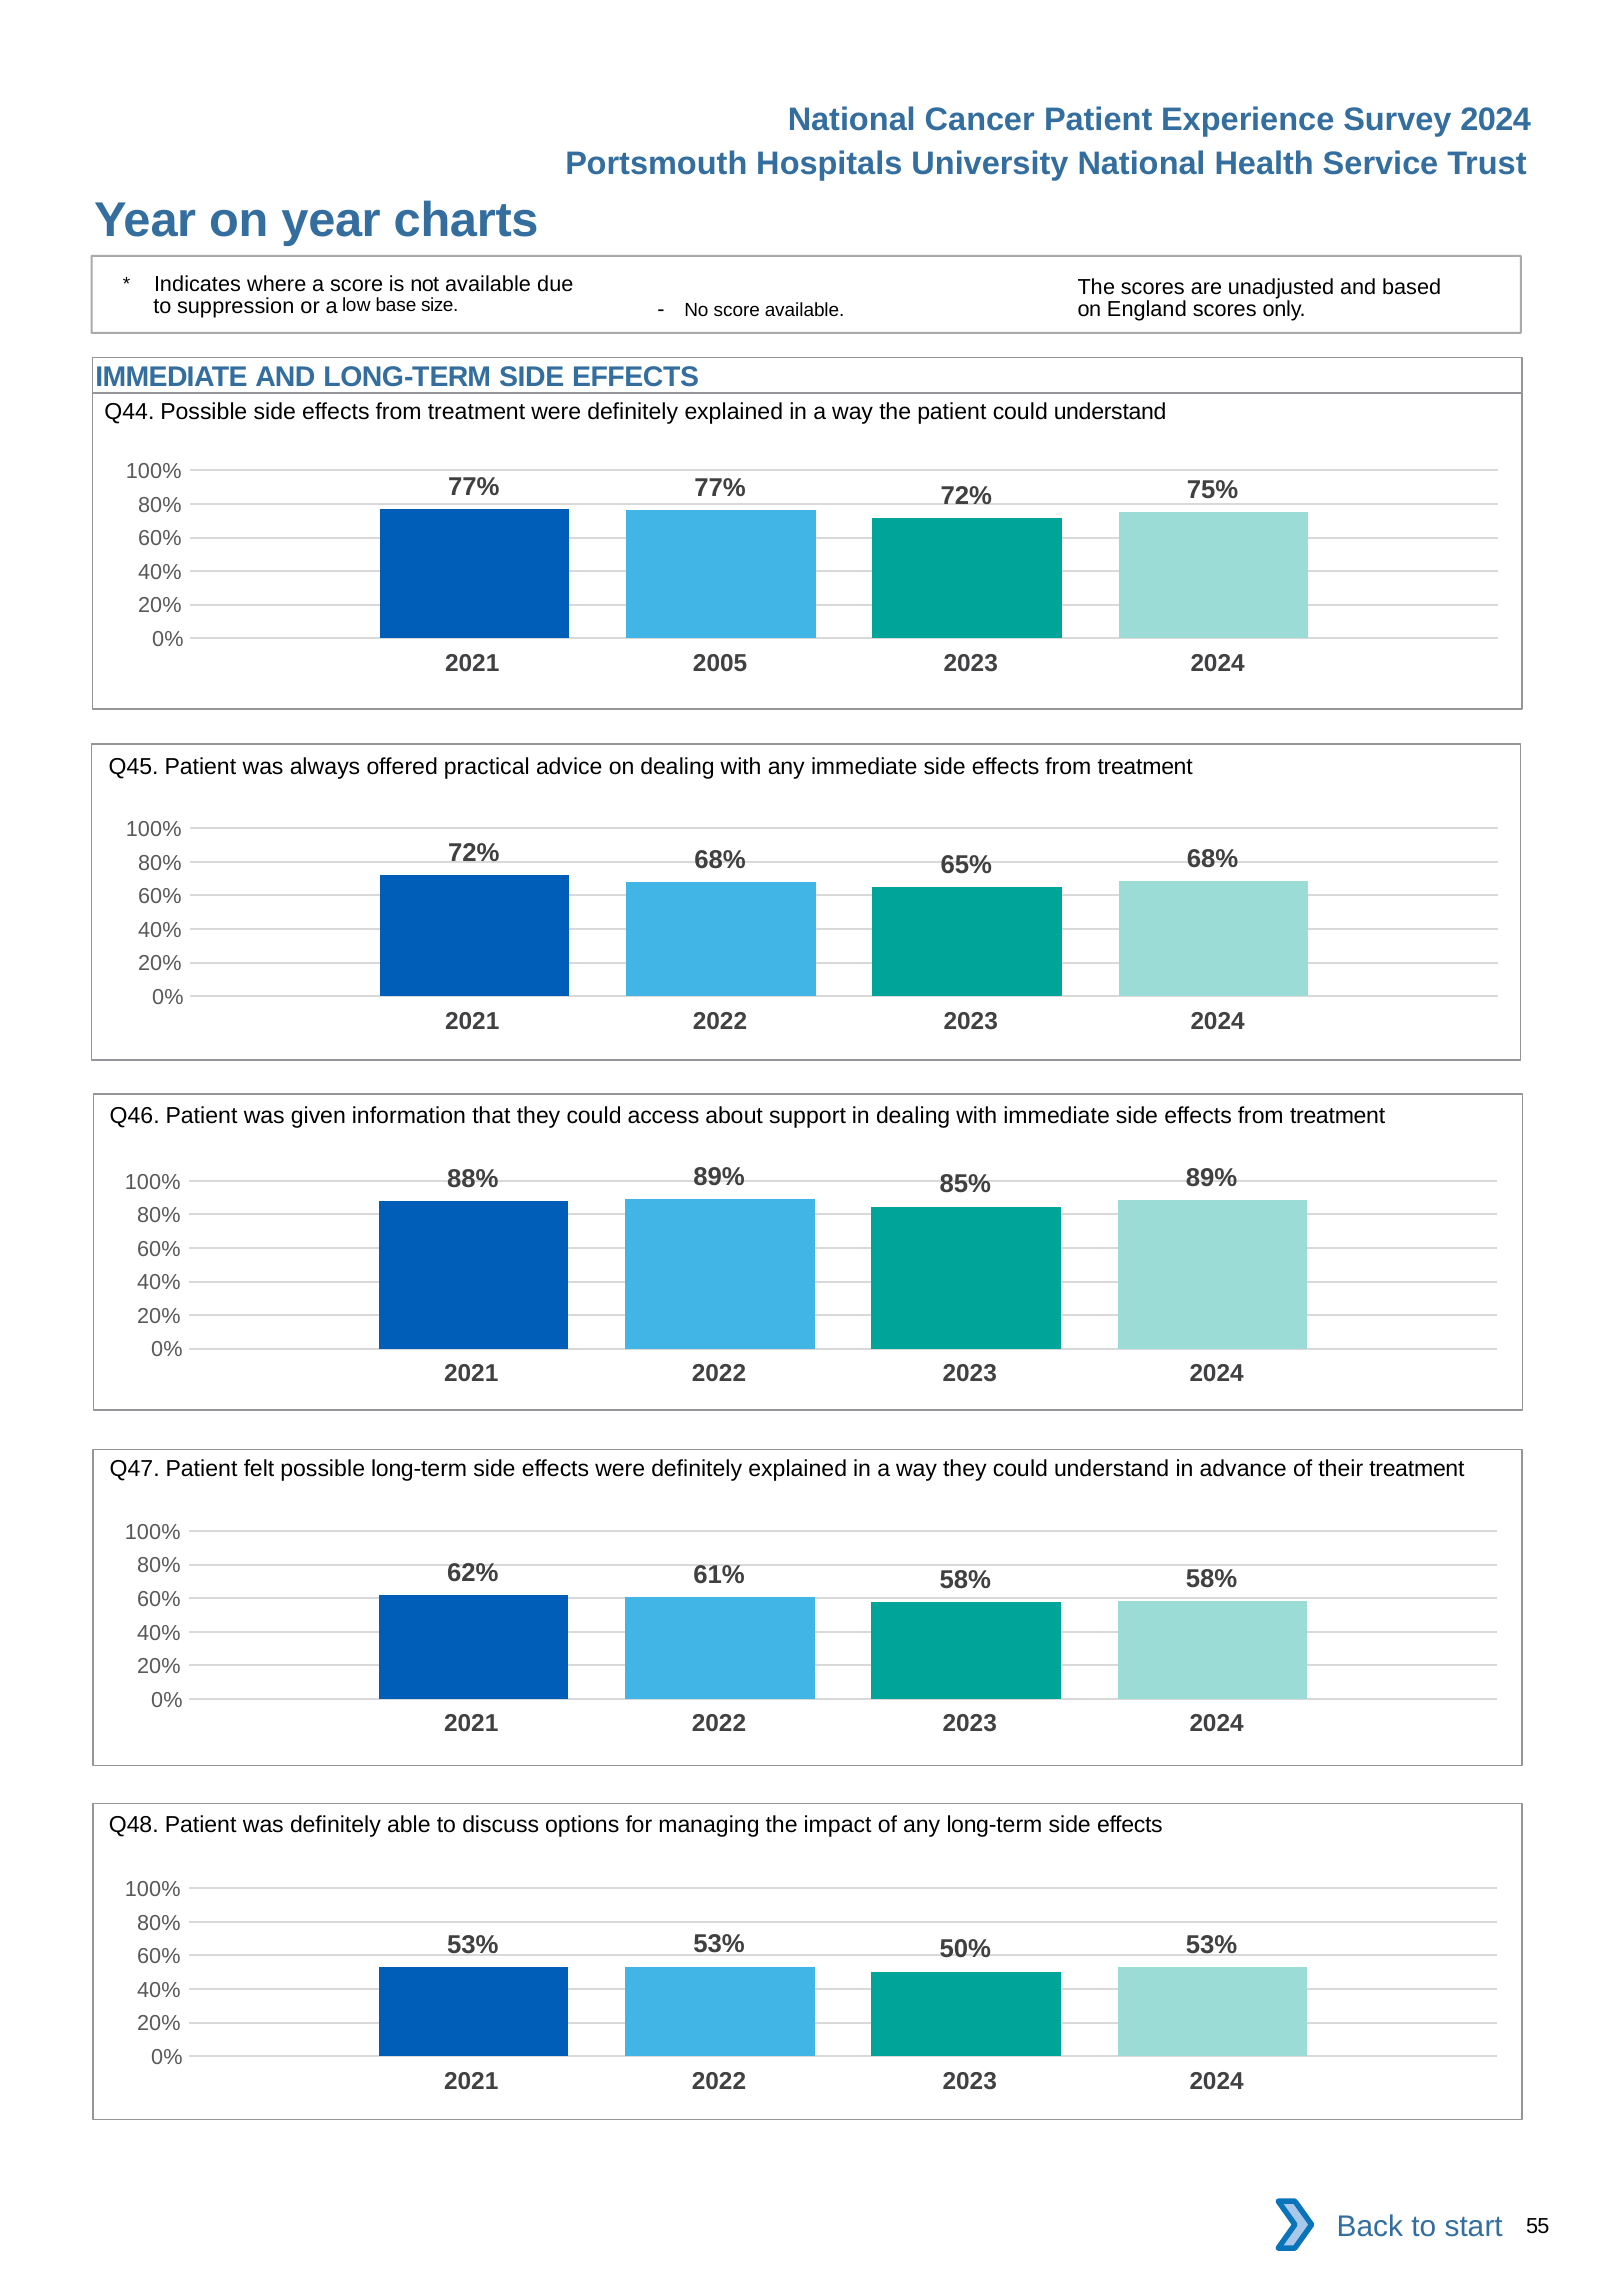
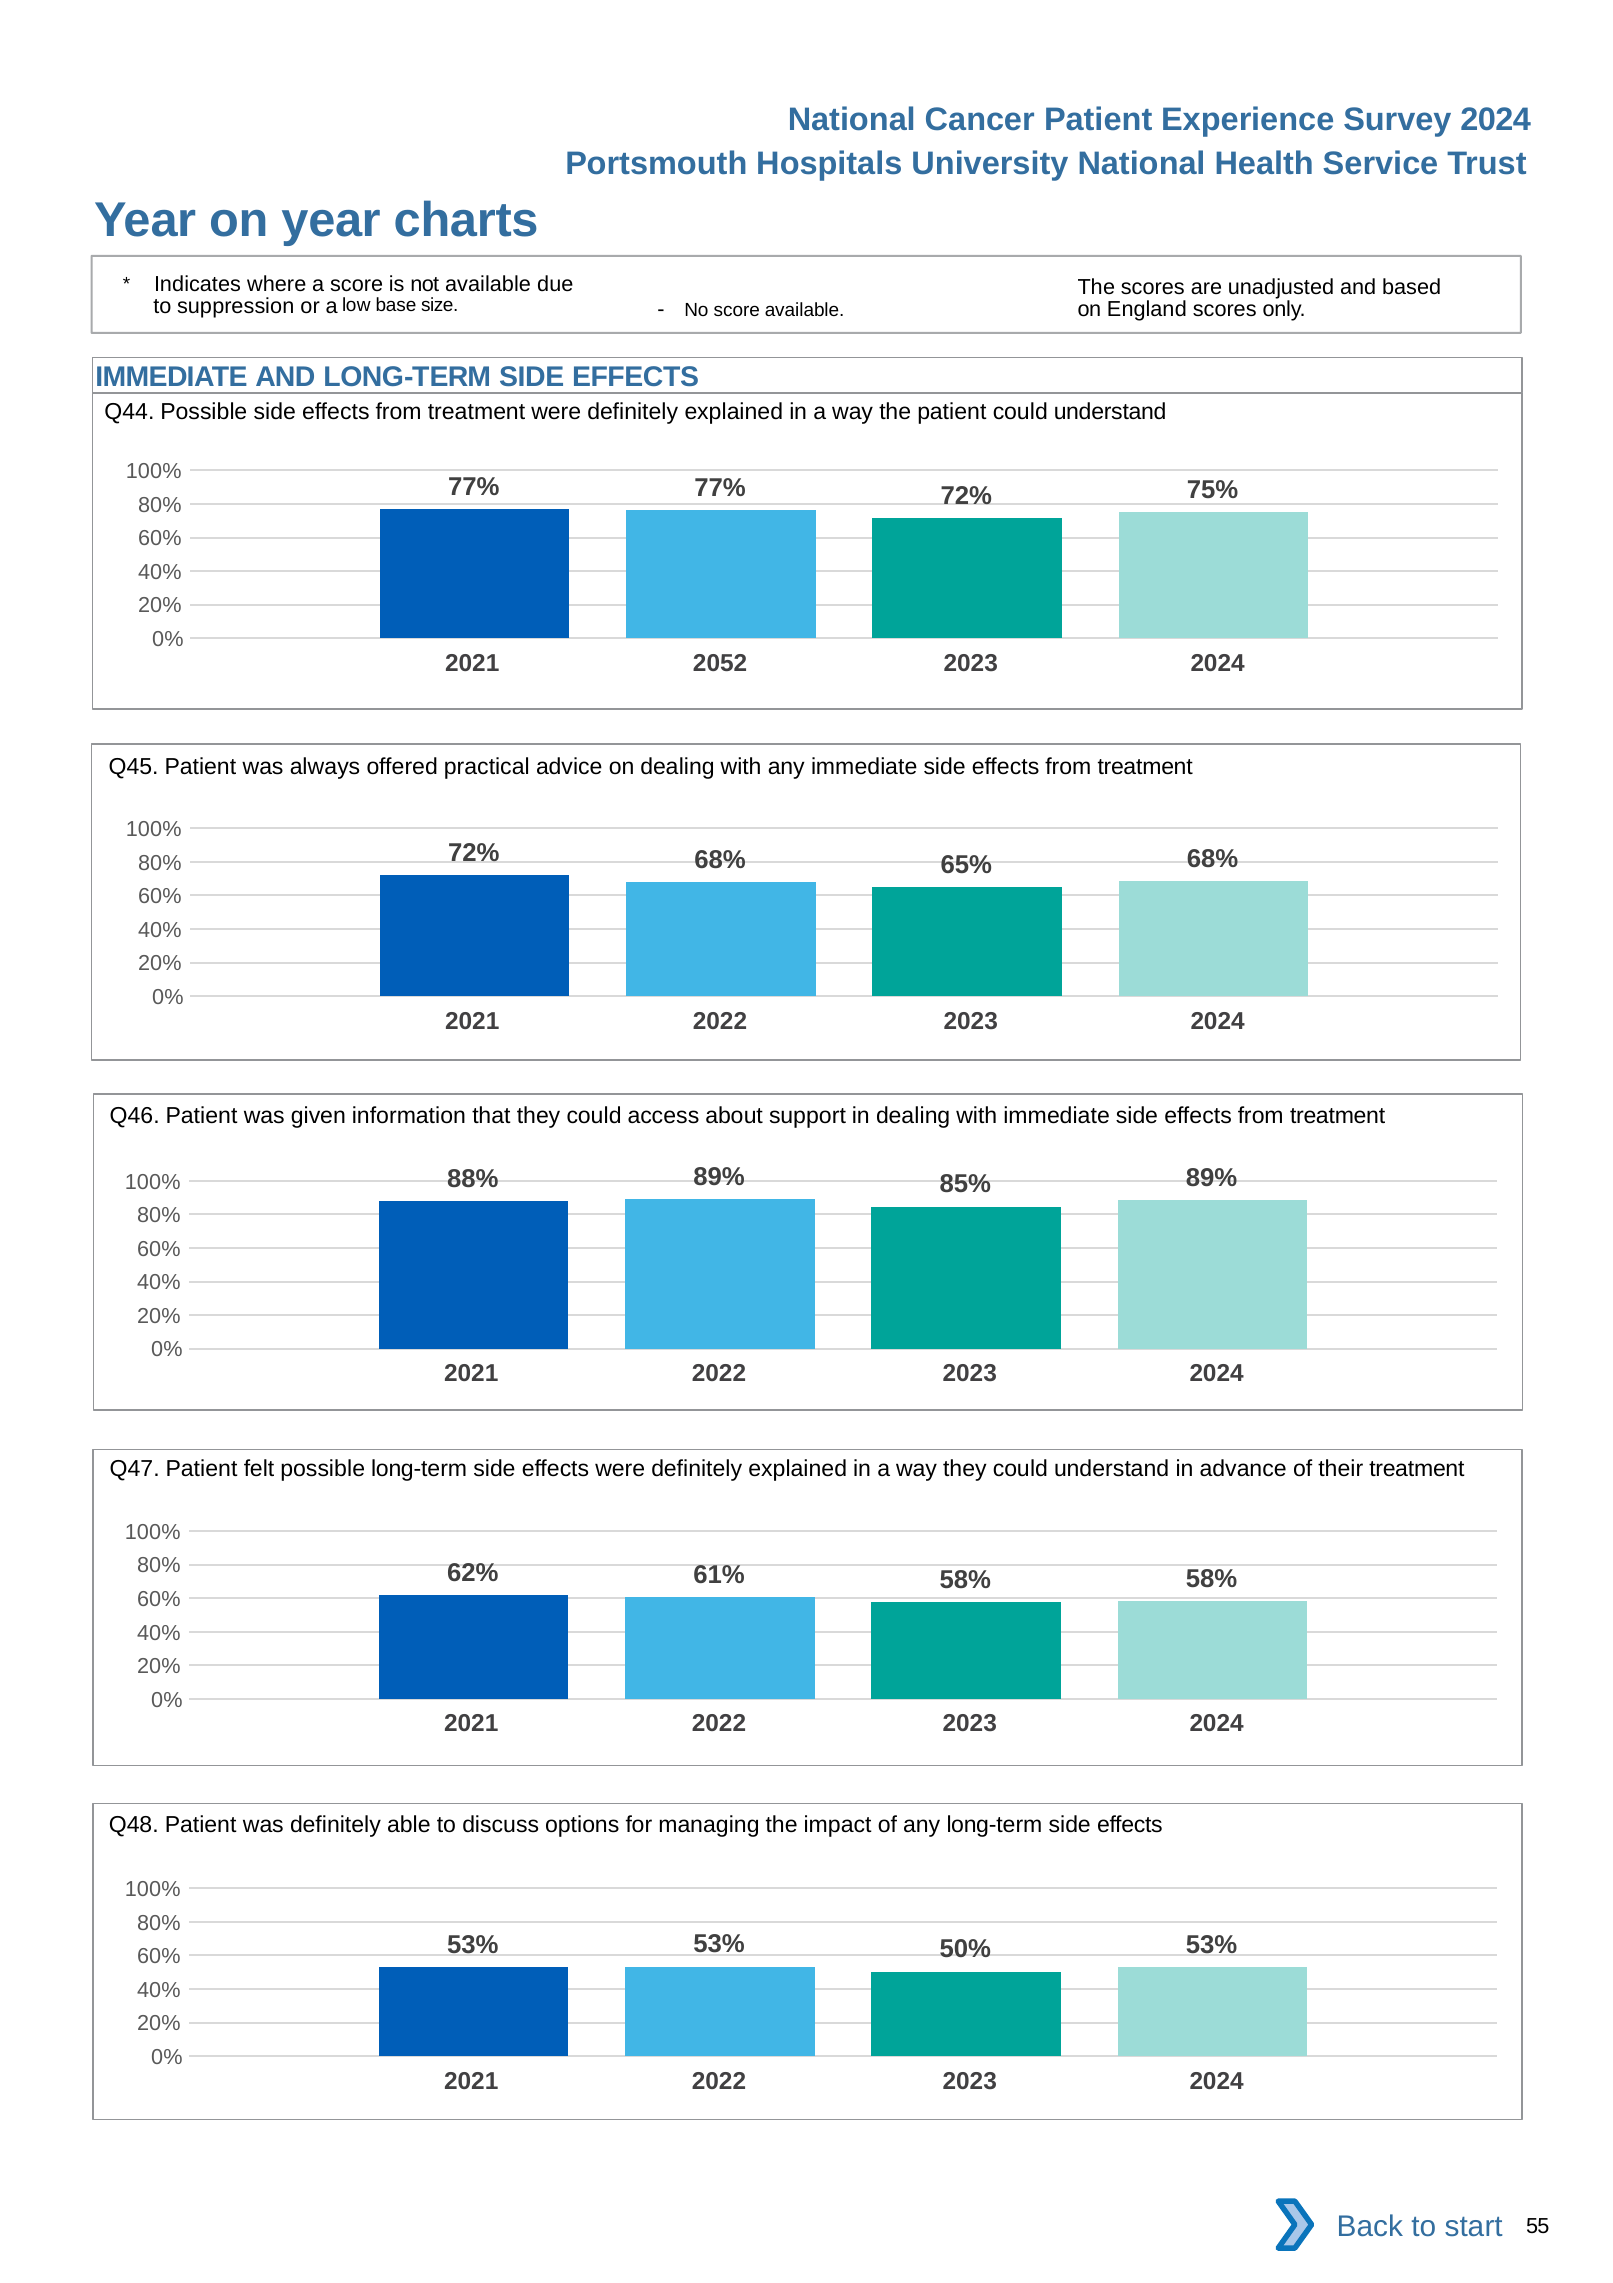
2005: 2005 -> 2052 (720, 663)
